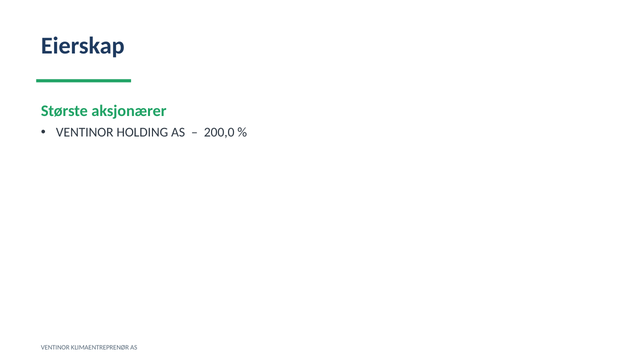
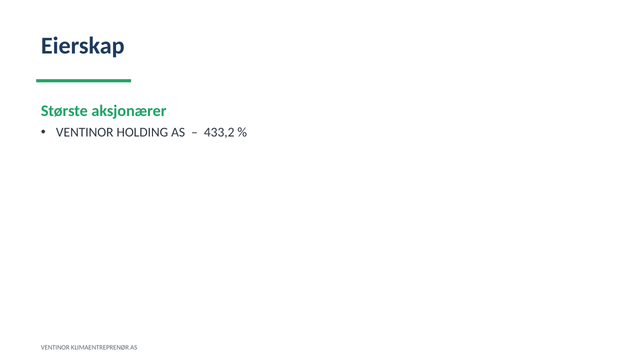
200,0: 200,0 -> 433,2 (219, 132)
